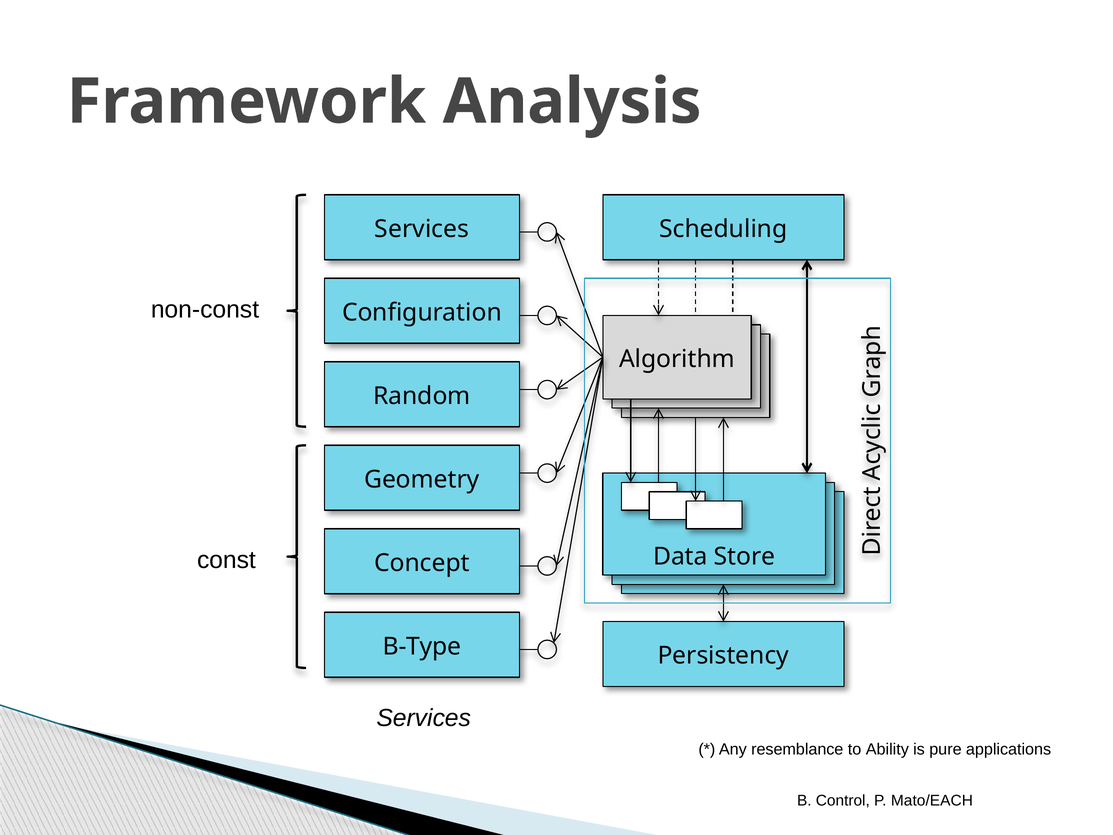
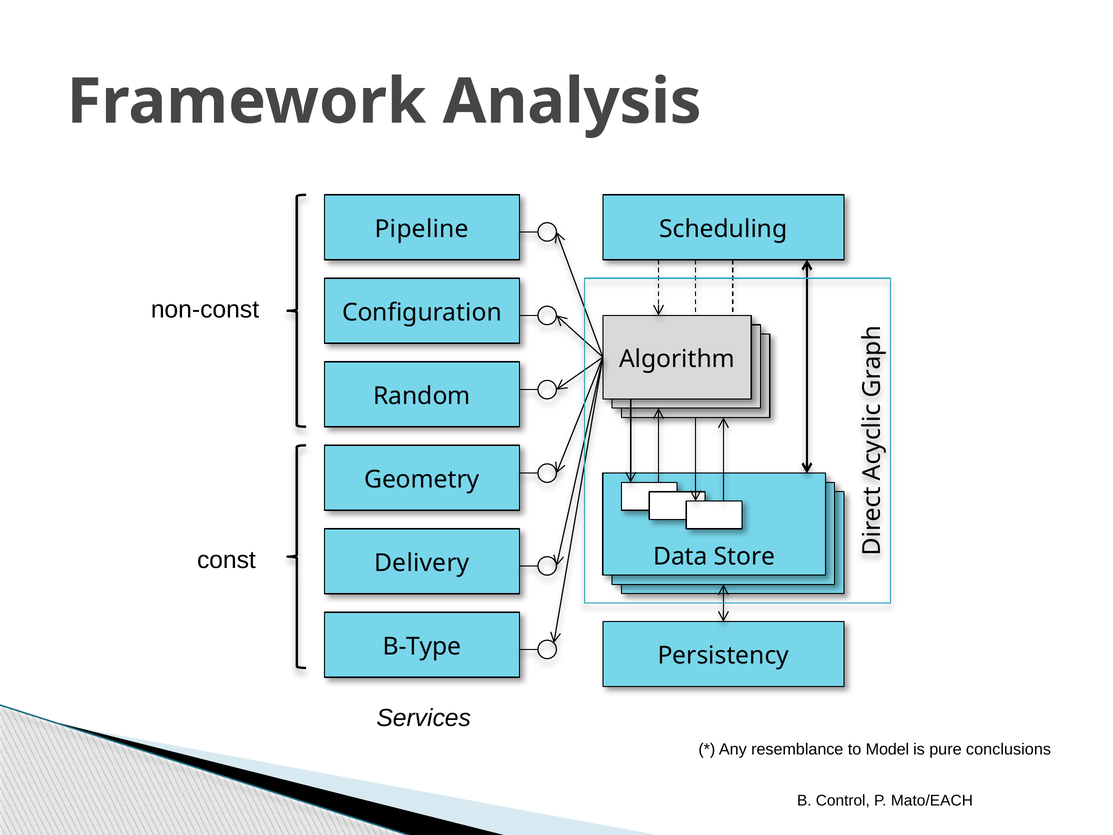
Services: Services -> Pipeline (422, 229)
Concept: Concept -> Delivery (422, 563)
Ability: Ability -> Model (887, 749)
applications: applications -> conclusions (1009, 749)
